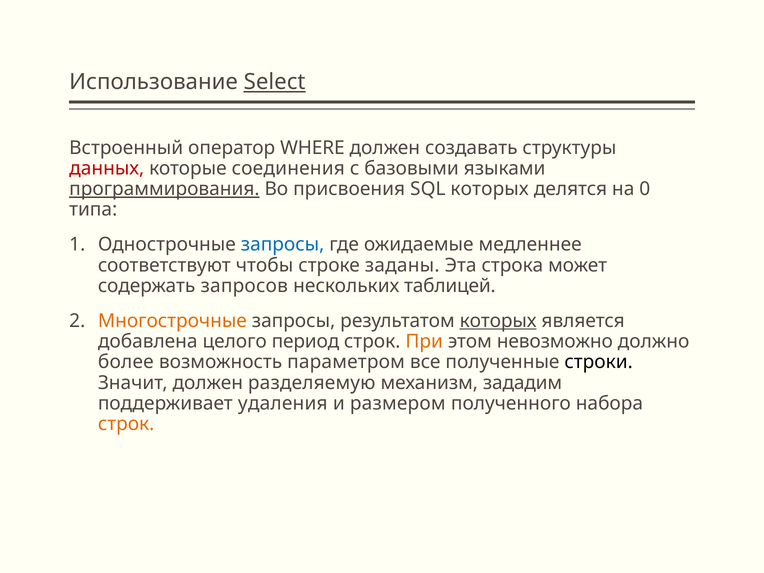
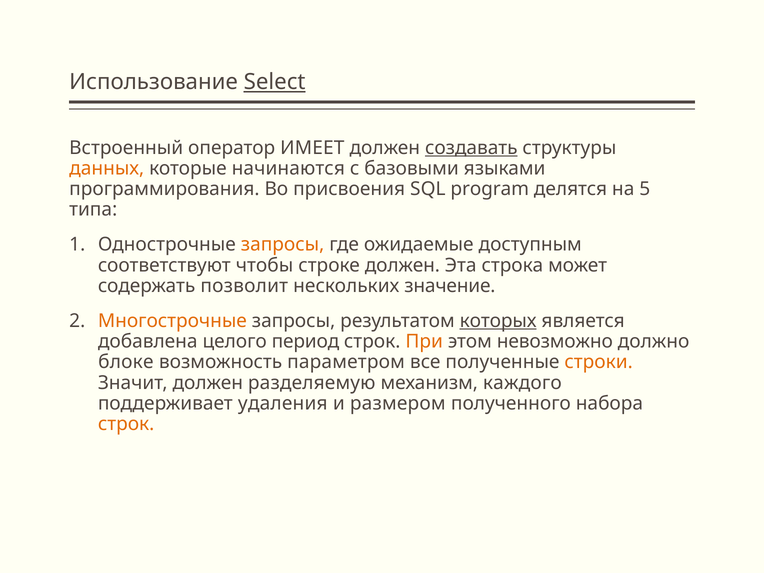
WHERE: WHERE -> ИМЕЕТ (312, 148)
создавать underline: none -> present (471, 148)
данных colour: red -> orange (107, 168)
соединения: соединения -> начинаются (288, 168)
программирования underline: present -> none (164, 189)
SQL которых: которых -> program (490, 189)
0: 0 -> 5 (645, 189)
запросы colour: blue -> orange (283, 245)
медленнее: медленнее -> доступным (530, 245)
строке заданы: заданы -> должен (402, 265)
запросов: запросов -> позволит (244, 286)
таблицей: таблицей -> значение (450, 286)
более: более -> блоке (126, 362)
строки colour: black -> orange (599, 362)
зададим: зададим -> каждого (522, 383)
